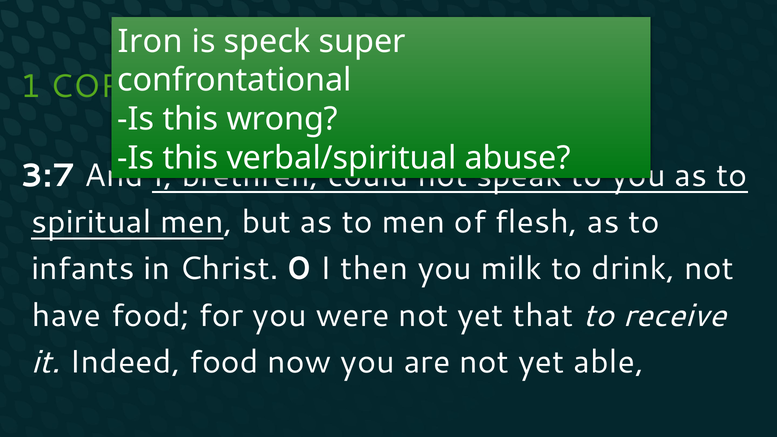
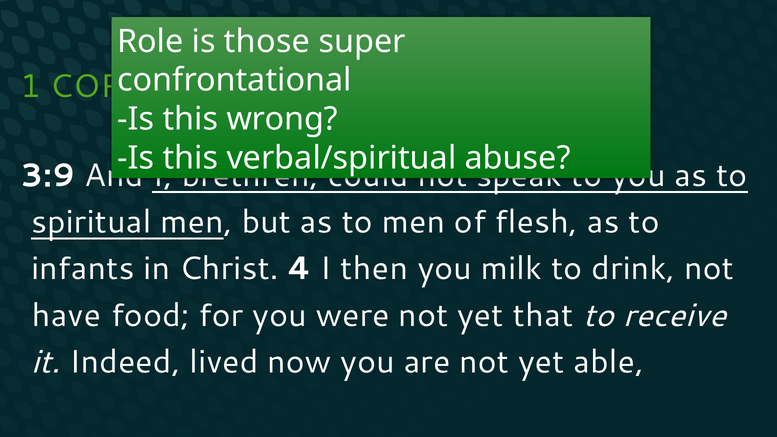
Iron: Iron -> Role (150, 41)
speck: speck -> those (267, 41)
3:7: 3:7 -> 3:9 (48, 176)
0: 0 -> 4 (300, 269)
Indeed food: food -> lived (224, 362)
